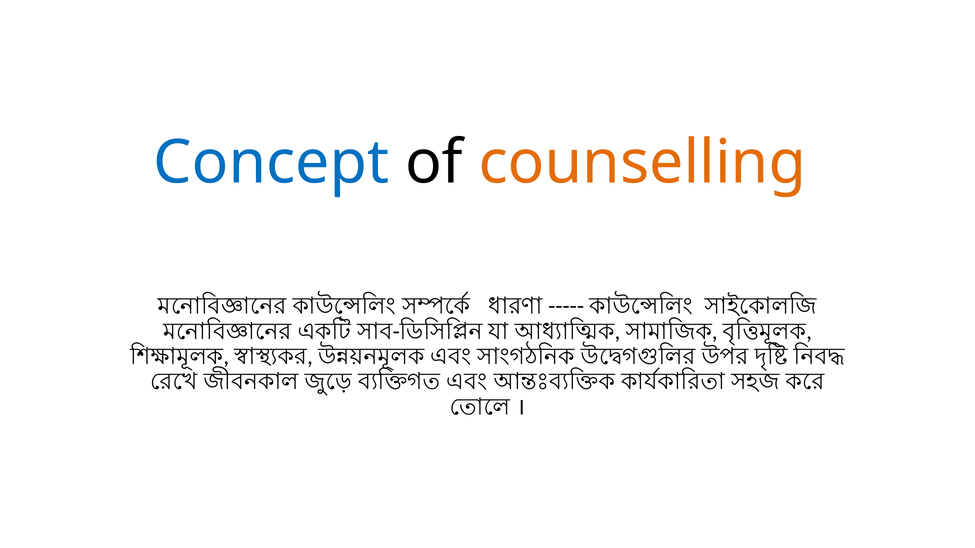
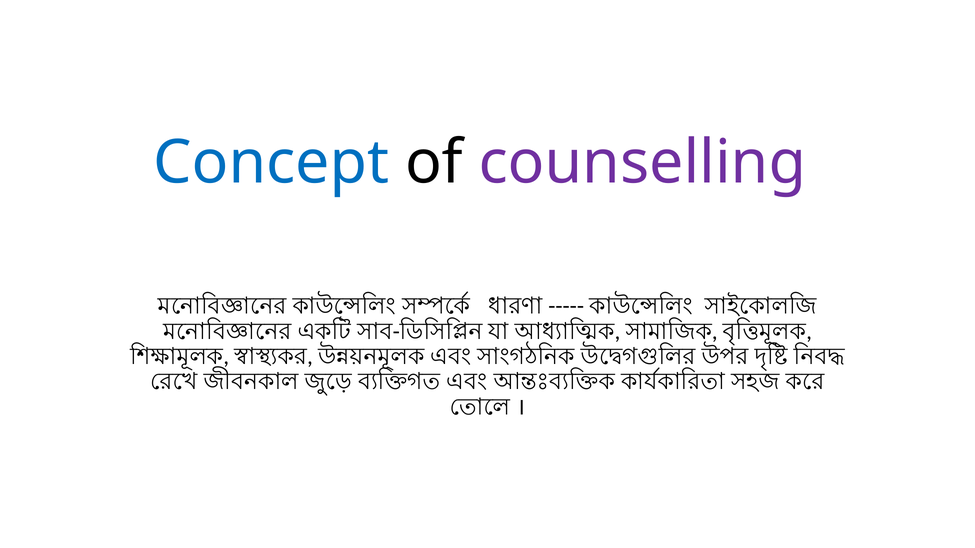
counselling colour: orange -> purple (642, 163)
